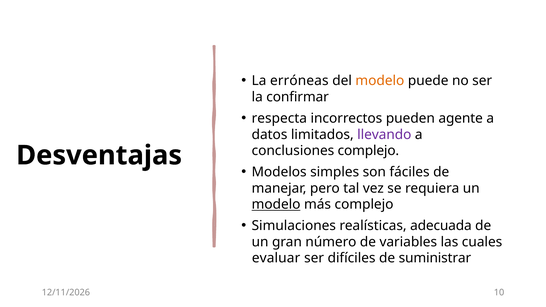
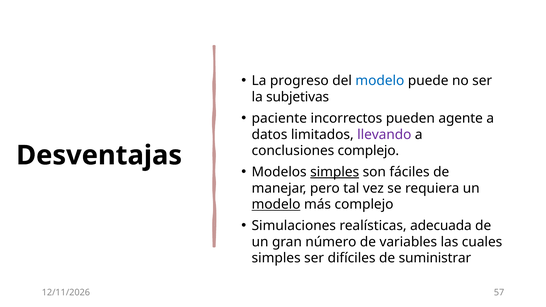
erróneas: erróneas -> progreso (299, 81)
modelo colour: orange -> blue (380, 81)
confirmar: confirmar -> subjetivas (298, 97)
respecta: respecta -> paciente (279, 118)
simples underline: none -> present (335, 172)
evaluar: evaluar -> simples (276, 258)
10: 10 -> 57 (499, 293)
